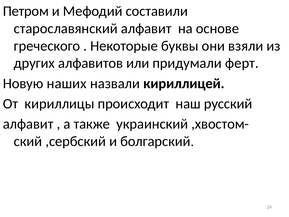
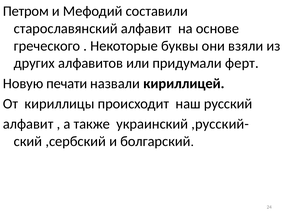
наших: наших -> печати (67, 83)
,хвостом-: ,хвостом- -> ,русский- (220, 124)
